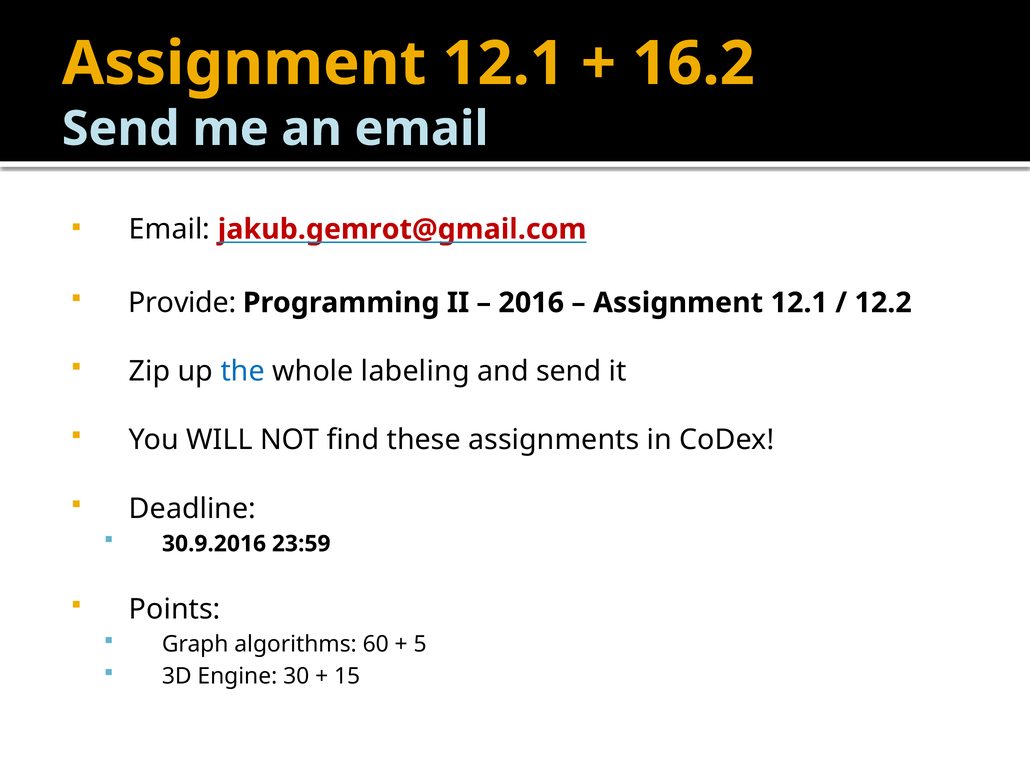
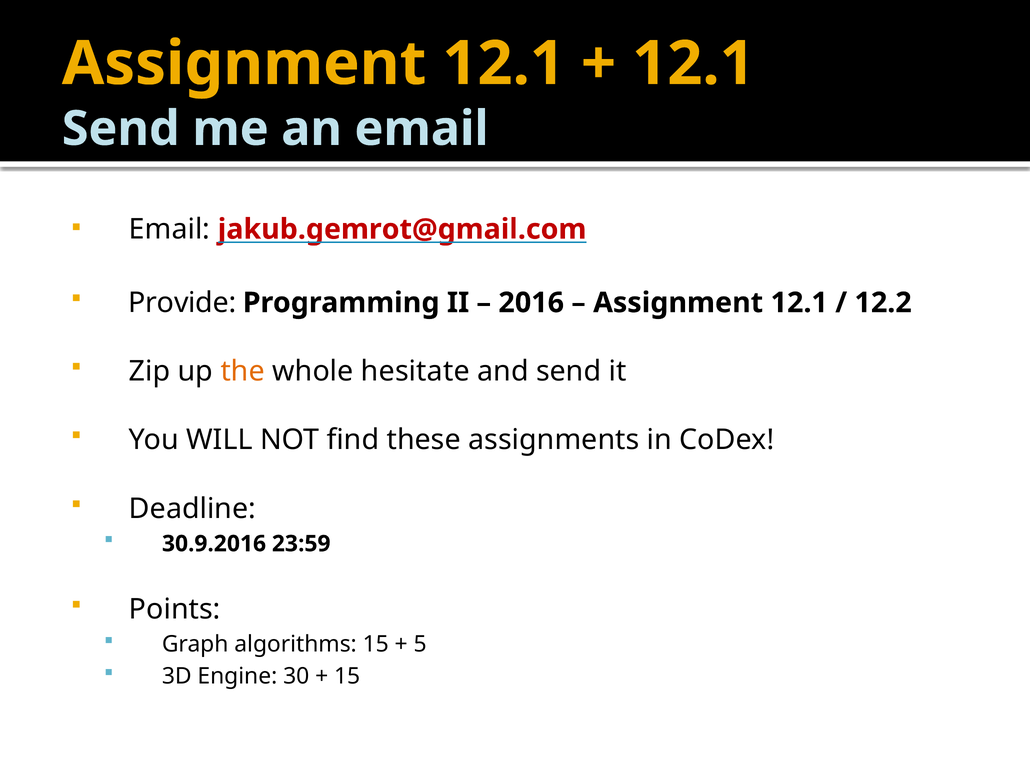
16.2: 16.2 -> 12.1 (693, 64)
the colour: blue -> orange (243, 372)
labeling: labeling -> hesitate (415, 372)
algorithms 60: 60 -> 15 (376, 645)
